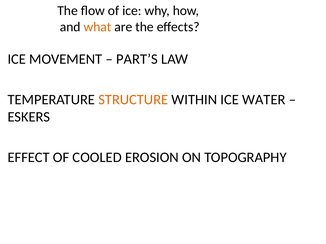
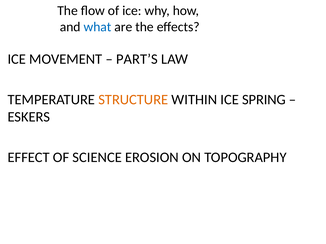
what colour: orange -> blue (98, 27)
WATER: WATER -> SPRING (264, 100)
COOLED: COOLED -> SCIENCE (97, 158)
